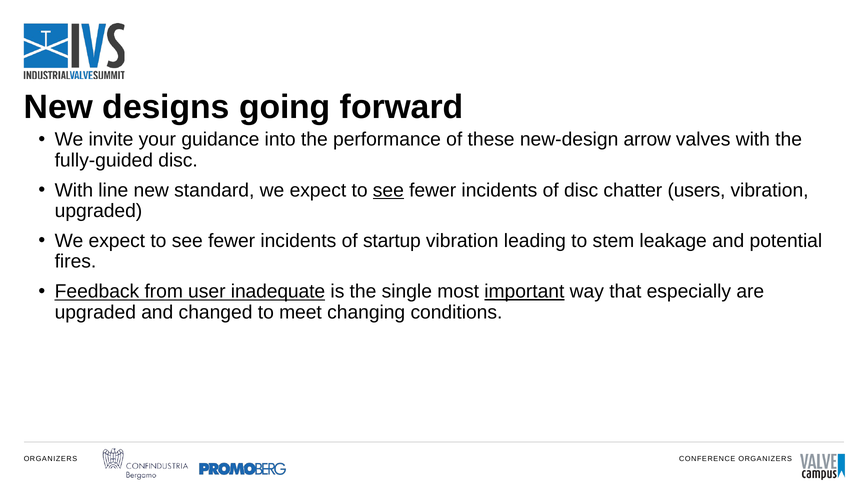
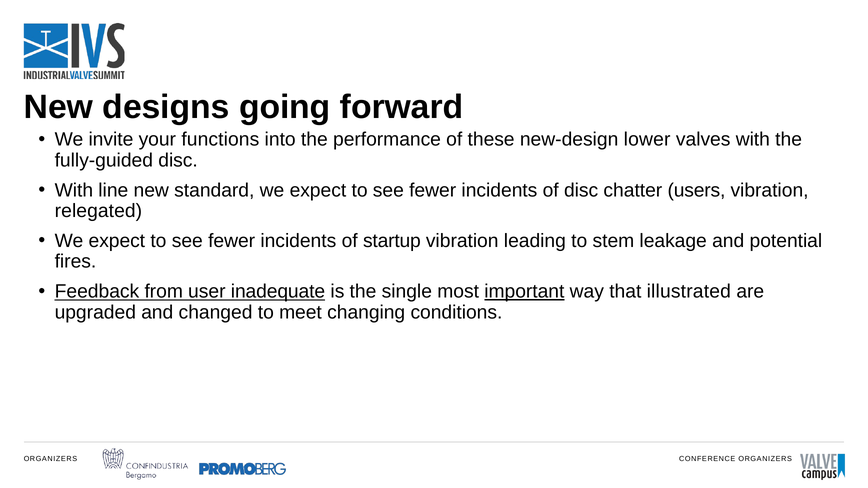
guidance: guidance -> functions (220, 140)
arrow: arrow -> lower (647, 140)
see underline: present -> none (388, 190)
upgraded: upgraded -> relegated (98, 211)
especially: especially -> illustrated (689, 292)
